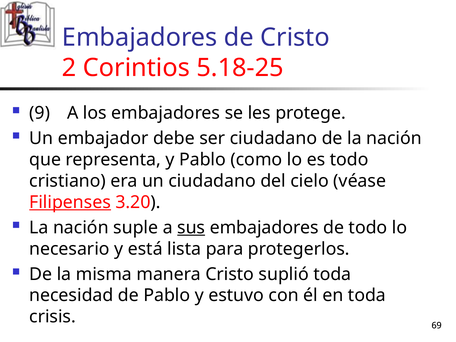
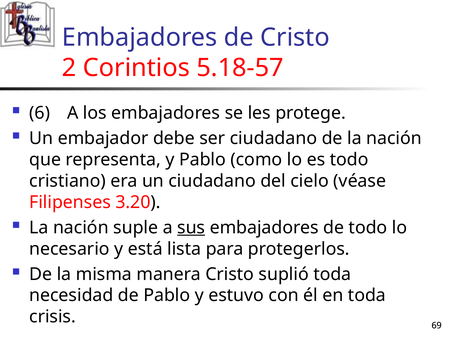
5.18-25: 5.18-25 -> 5.18-57 (240, 68)
9: 9 -> 6 (40, 113)
Filipenses underline: present -> none (70, 202)
